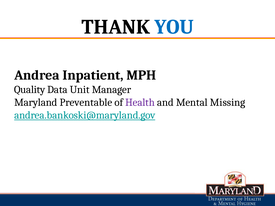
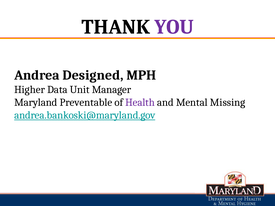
YOU colour: blue -> purple (174, 27)
Inpatient: Inpatient -> Designed (93, 75)
Quality: Quality -> Higher (30, 90)
